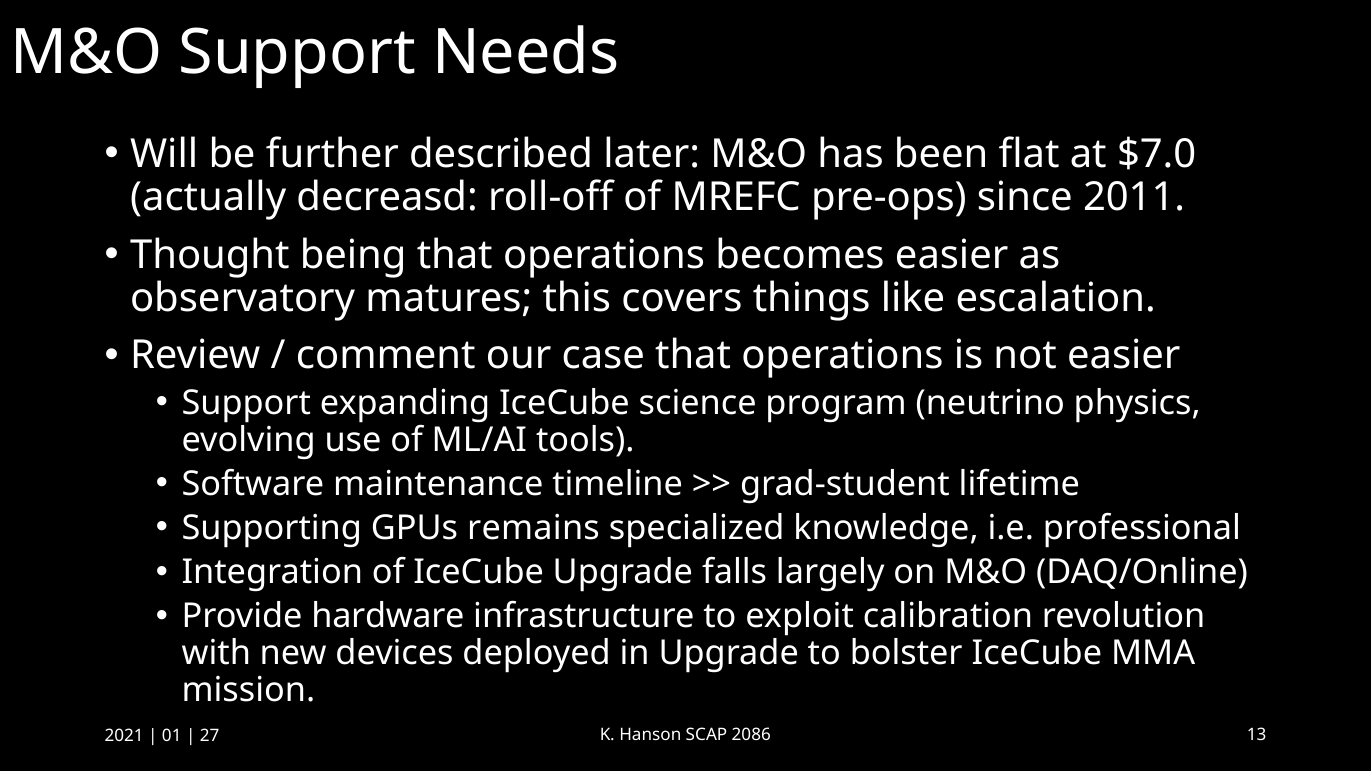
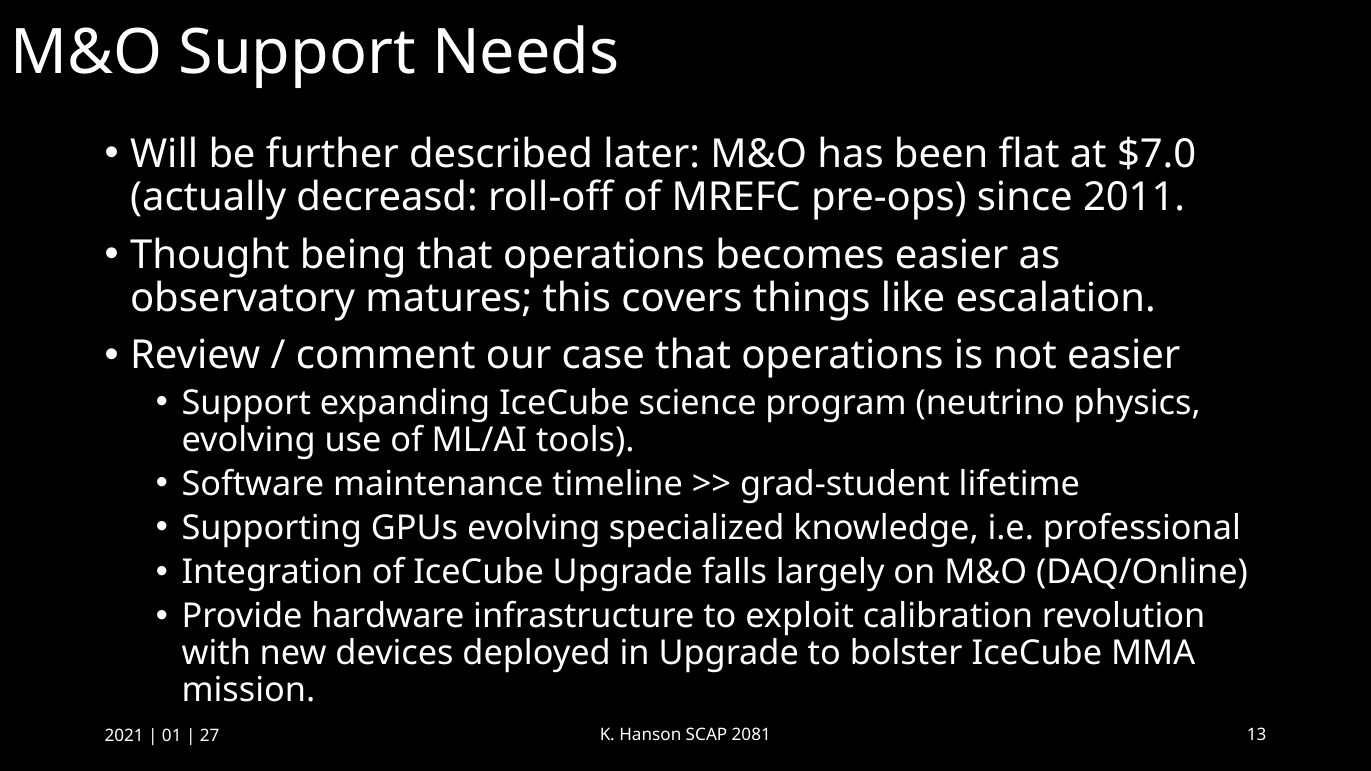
GPUs remains: remains -> evolving (534, 528)
2086: 2086 -> 2081 (751, 735)
